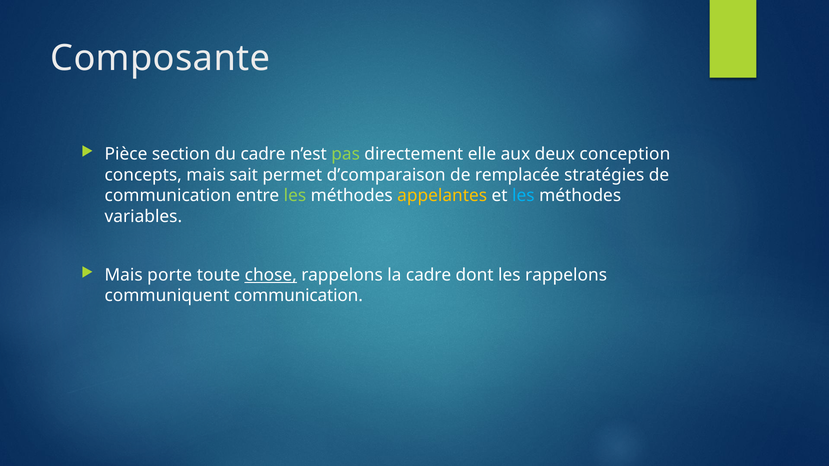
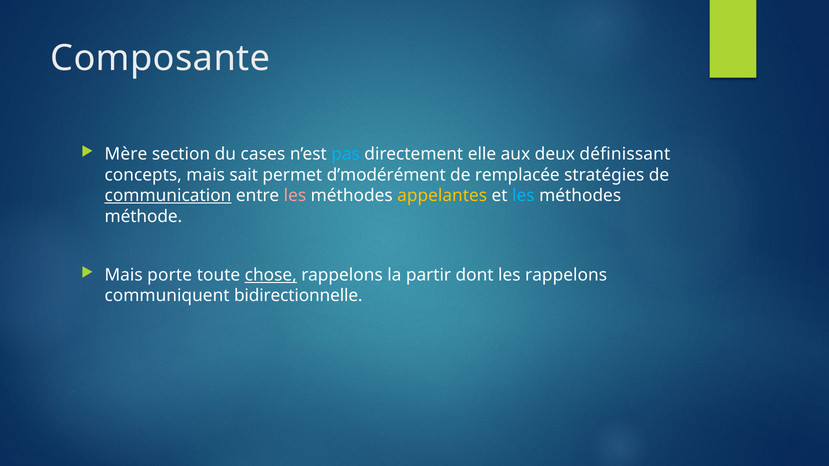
Pièce: Pièce -> Mère (126, 154)
du cadre: cadre -> cases (263, 154)
pas colour: light green -> light blue (346, 154)
conception: conception -> définissant (625, 154)
d’comparaison: d’comparaison -> d’modérément (386, 175)
communication underline: none -> present (168, 196)
les colour: light green -> pink (295, 196)
variables: variables -> méthode (143, 216)
la cadre: cadre -> partir (428, 275)
communiquent communication: communication -> bidirectionnelle (298, 296)
